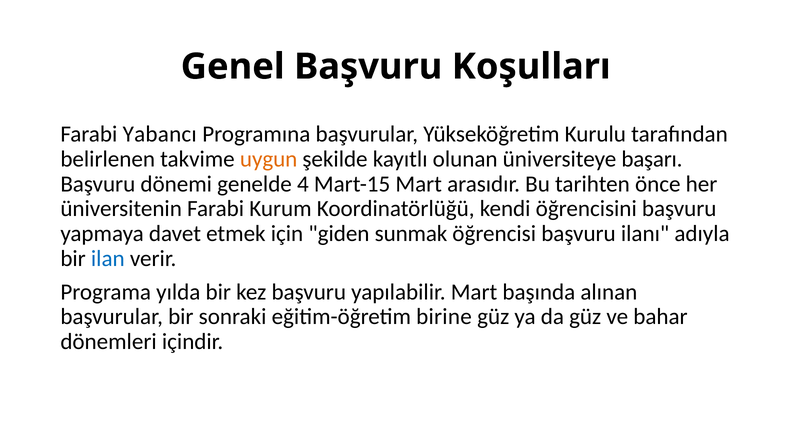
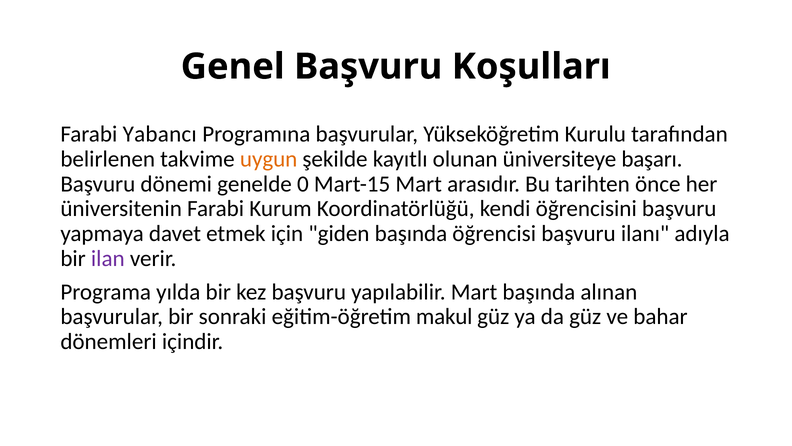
4: 4 -> 0 (303, 184)
giden sunmak: sunmak -> başında (411, 233)
ilan colour: blue -> purple (108, 258)
birine: birine -> makul (444, 316)
